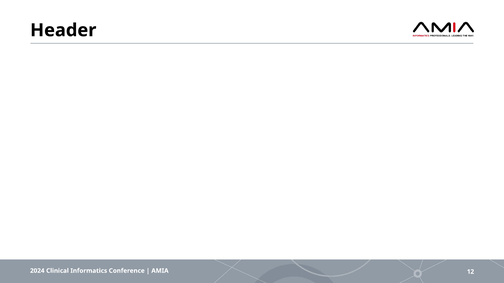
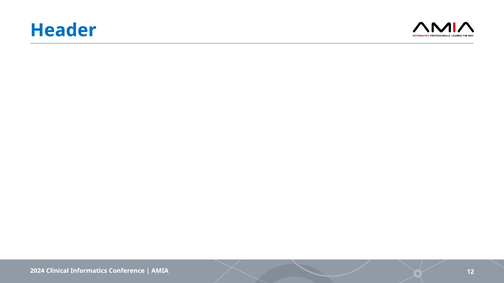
Header colour: black -> blue (63, 30)
